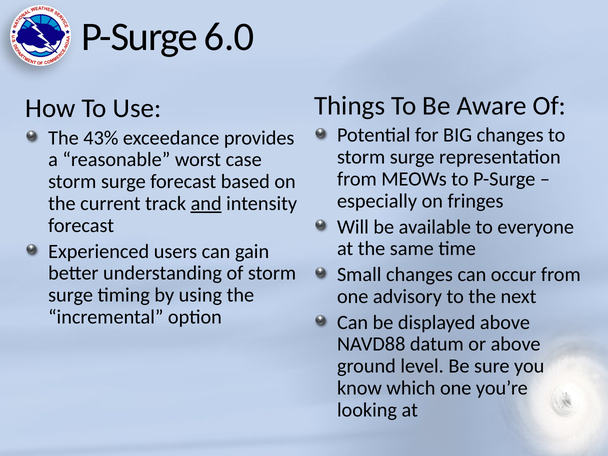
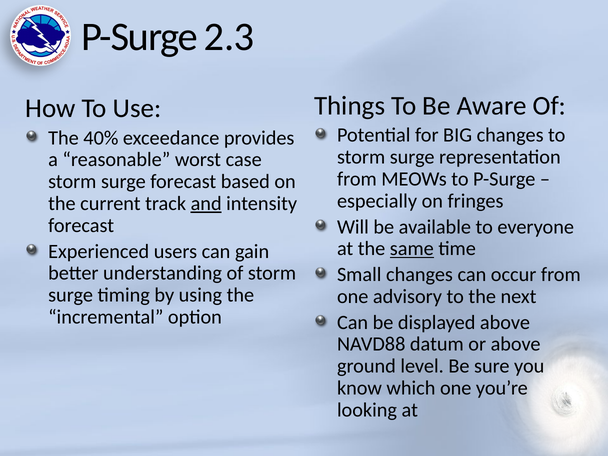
6.0: 6.0 -> 2.3 (229, 37)
43%: 43% -> 40% (101, 138)
same underline: none -> present (412, 249)
